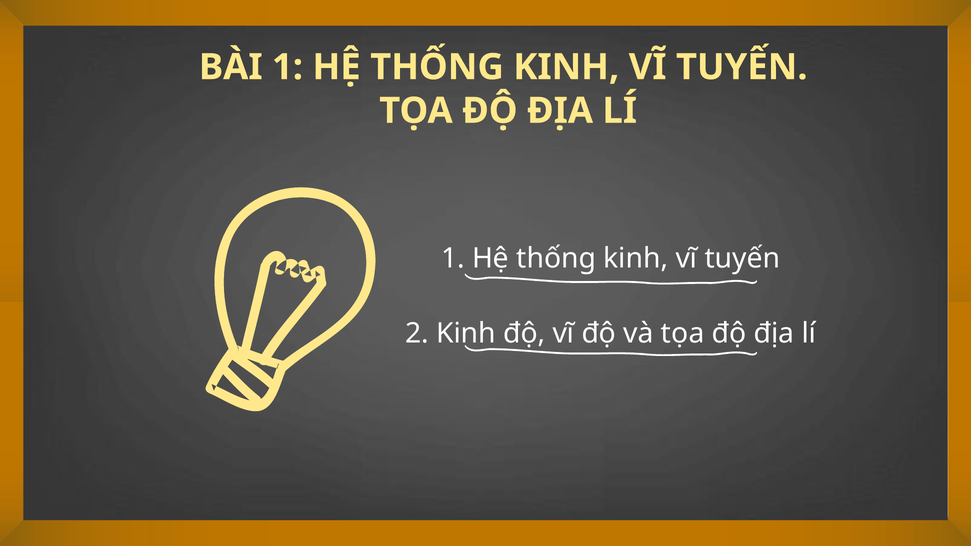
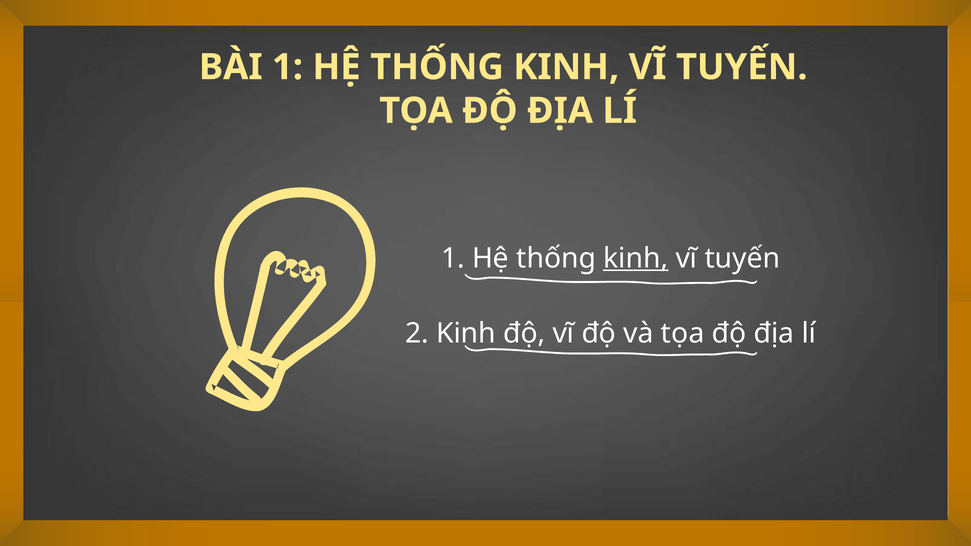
kinh underline: none -> present (636, 258)
